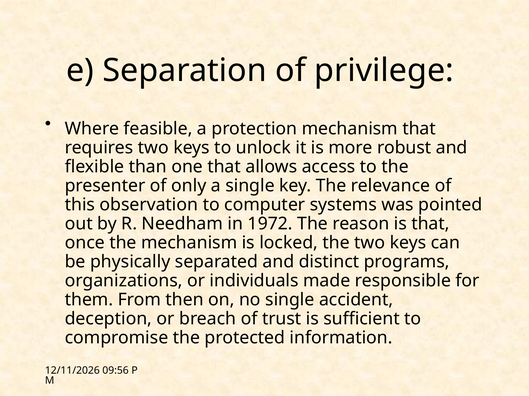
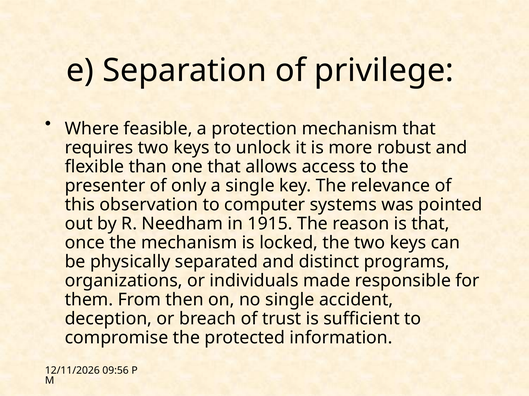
1972: 1972 -> 1915 (270, 224)
